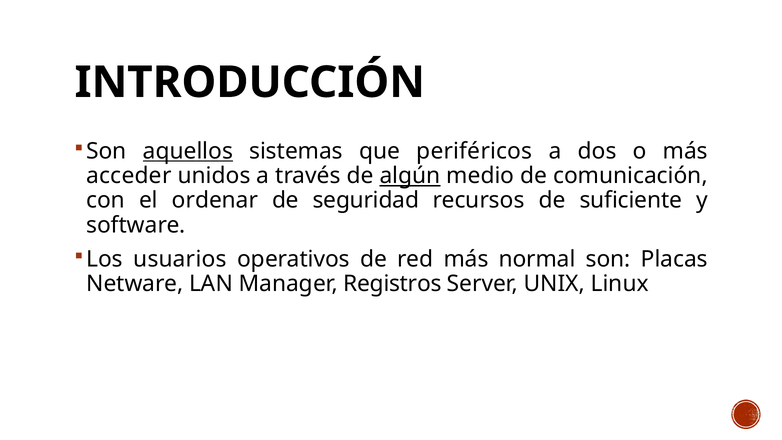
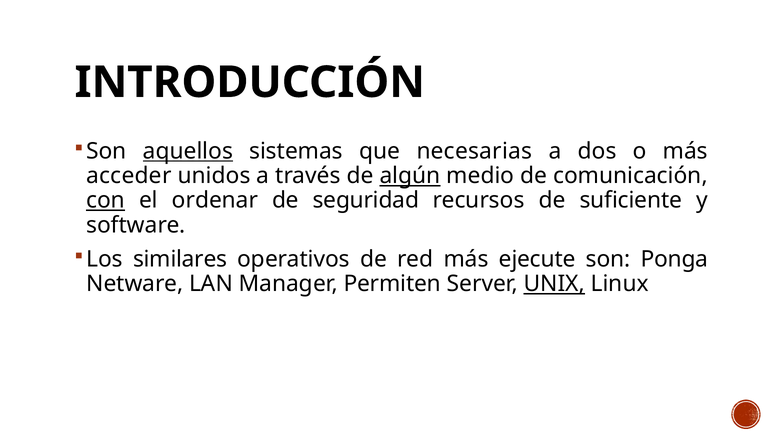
periféricos: periféricos -> necesarias (474, 151)
con underline: none -> present (106, 200)
usuarios: usuarios -> similares (180, 259)
normal: normal -> ejecute (537, 259)
Placas: Placas -> Ponga (674, 259)
Registros: Registros -> Permiten (392, 284)
UNIX underline: none -> present (554, 284)
